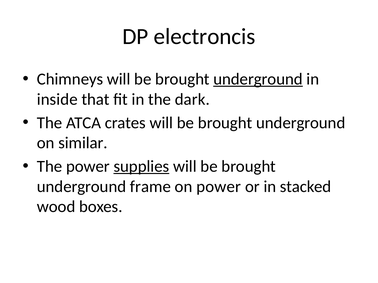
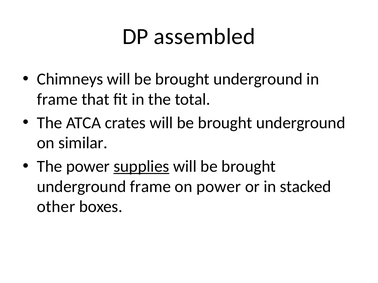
electroncis: electroncis -> assembled (204, 37)
underground underline: present -> none (258, 79)
inside: inside -> frame (57, 99)
dark: dark -> total (193, 99)
wood: wood -> other (56, 207)
